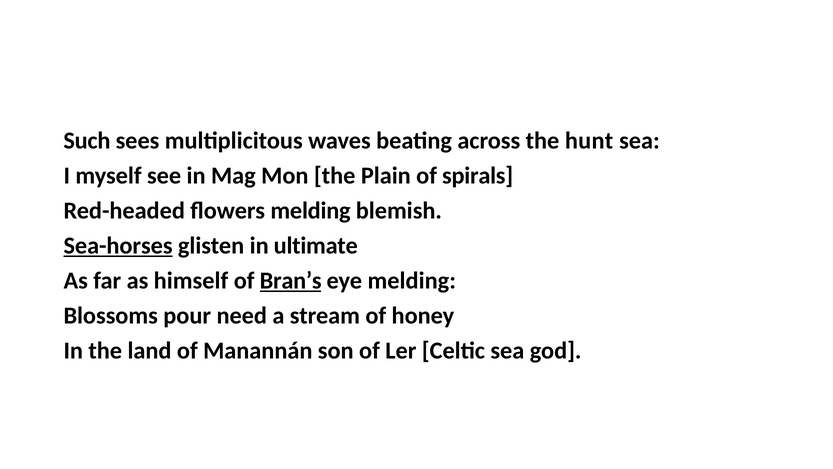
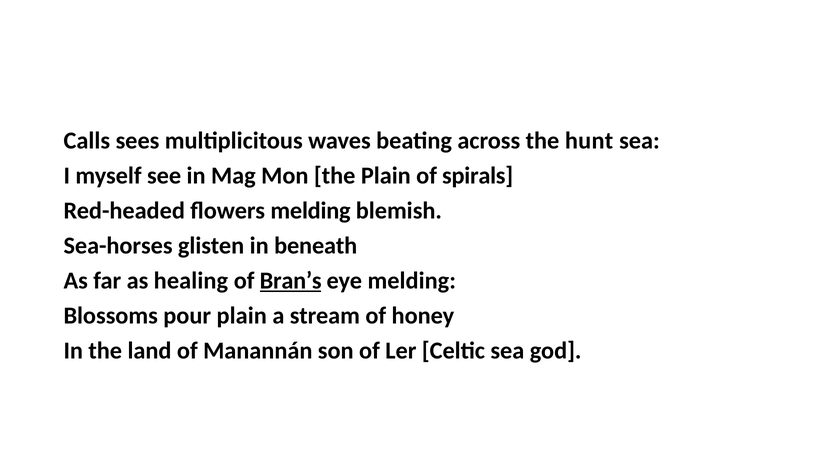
Such: Such -> Calls (87, 141)
Sea-horses underline: present -> none (118, 246)
ultimate: ultimate -> beneath (316, 246)
himself: himself -> healing (191, 281)
pour need: need -> plain (242, 315)
